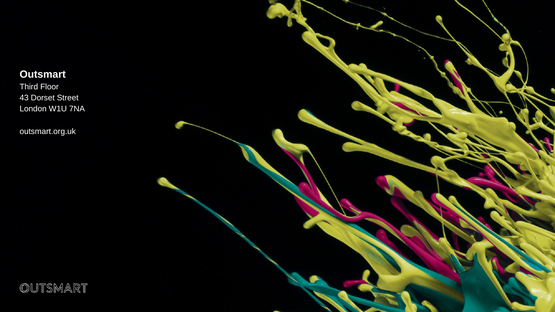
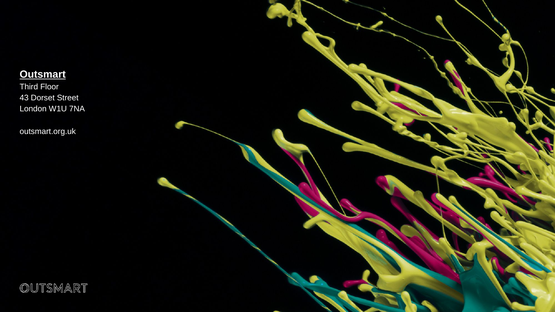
Outsmart underline: none -> present (43, 75)
